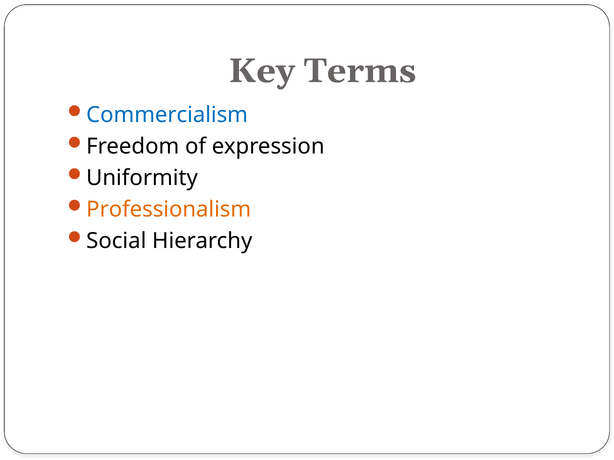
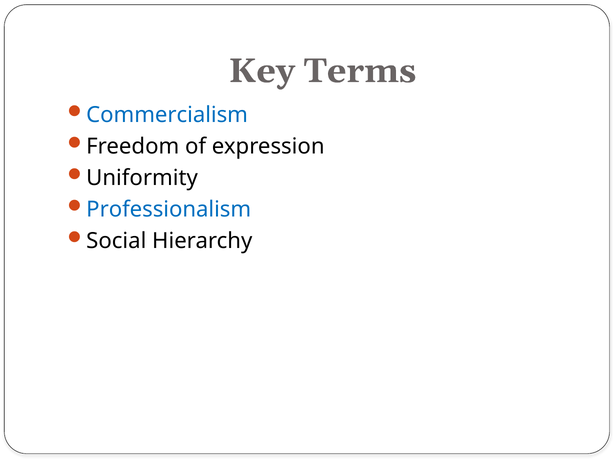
Professionalism colour: orange -> blue (169, 210)
